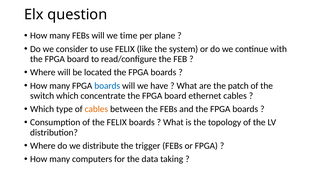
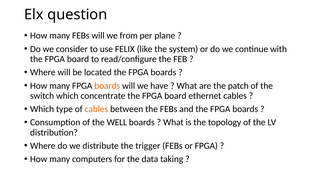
time: time -> from (129, 36)
boards colour: blue -> orange (107, 85)
the FELIX: FELIX -> WELL (117, 122)
